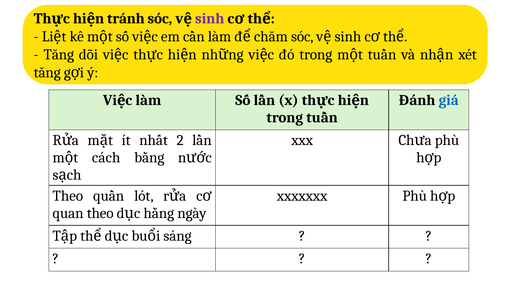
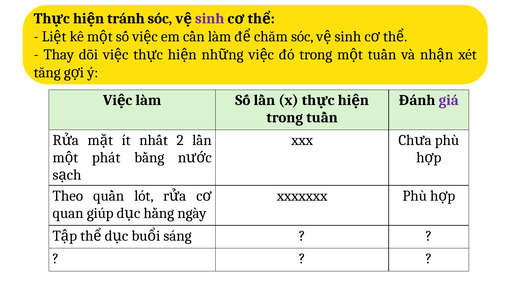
Tăng: Tăng -> Thay (59, 55)
giá colour: blue -> purple (449, 100)
cách: cách -> phát (106, 157)
quan theo: theo -> giúp (100, 213)
